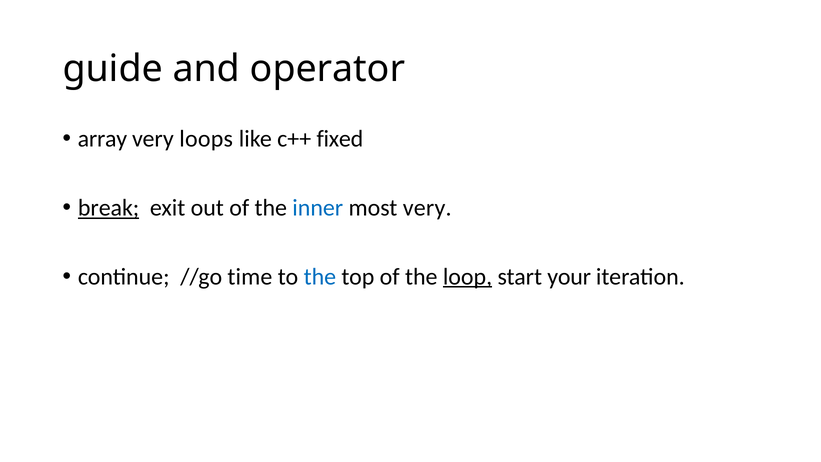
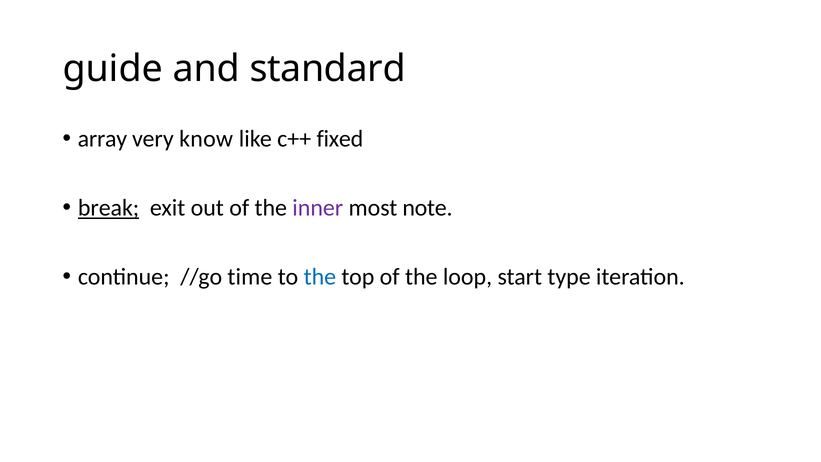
operator: operator -> standard (328, 69)
loops: loops -> know (206, 139)
inner colour: blue -> purple (318, 208)
most very: very -> note (427, 208)
loop underline: present -> none (468, 277)
your: your -> type (569, 277)
